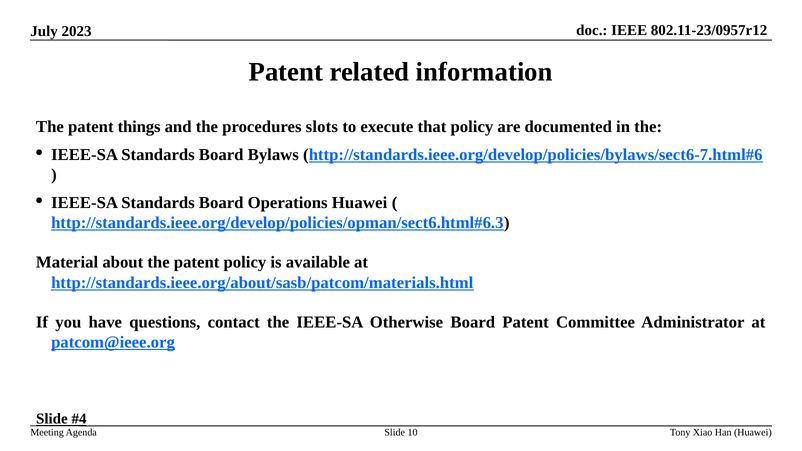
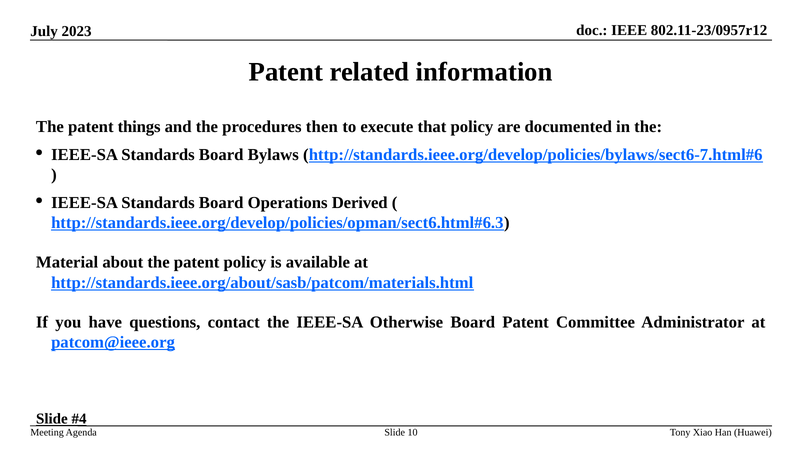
slots: slots -> then (322, 127)
Operations Huawei: Huawei -> Derived (360, 203)
